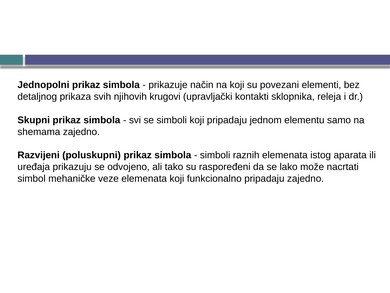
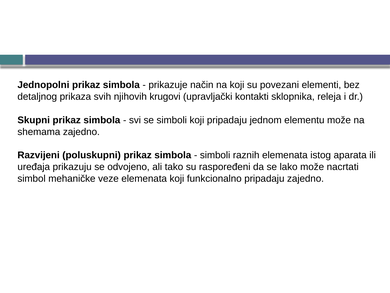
elementu samo: samo -> može (339, 120)
